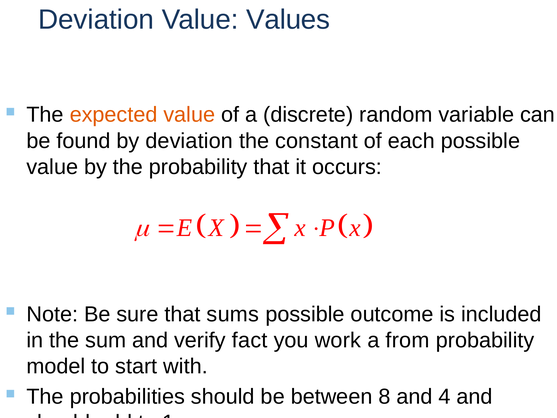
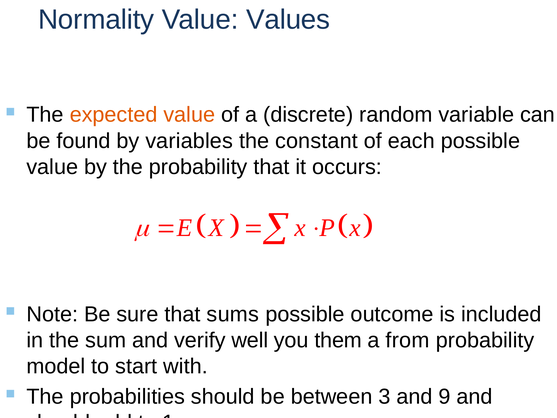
Deviation: Deviation -> Normality (96, 20)
by deviation: deviation -> variables (189, 141)
fact: fact -> well (250, 340)
work: work -> them (338, 340)
8: 8 -> 3 (384, 397)
4: 4 -> 9 (445, 397)
